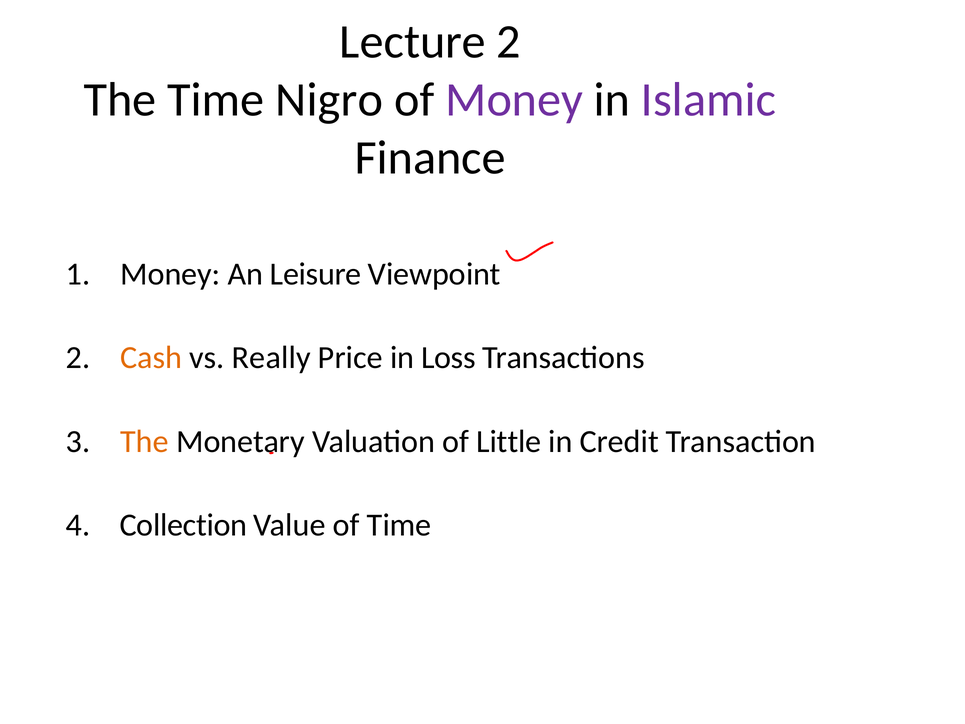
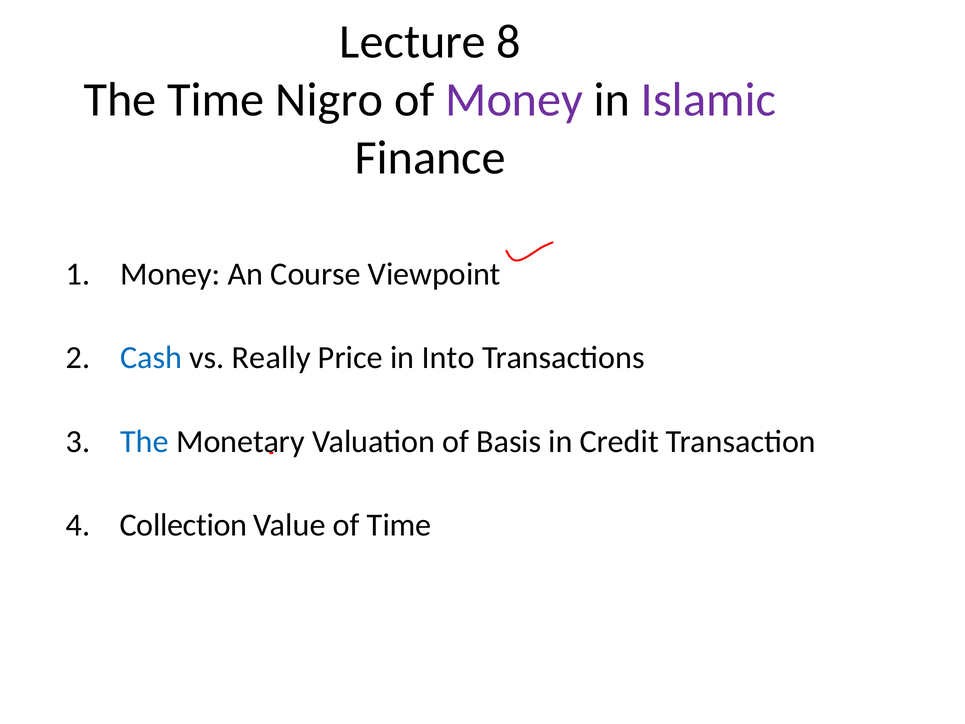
Lecture 2: 2 -> 8 (509, 42)
Leisure: Leisure -> Course (316, 274)
Cash colour: orange -> blue (151, 358)
Loss: Loss -> Into (448, 358)
The colour: orange -> blue (144, 441)
Little: Little -> Basis (509, 441)
